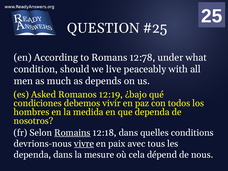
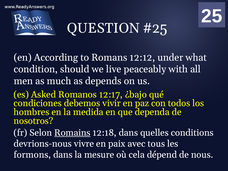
12:78: 12:78 -> 12:12 (142, 57)
12:19: 12:19 -> 12:17 (111, 94)
vivre underline: present -> none (84, 144)
dependa: dependa -> formons (32, 155)
